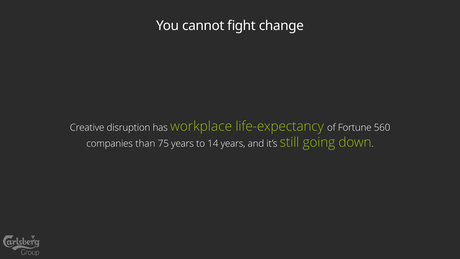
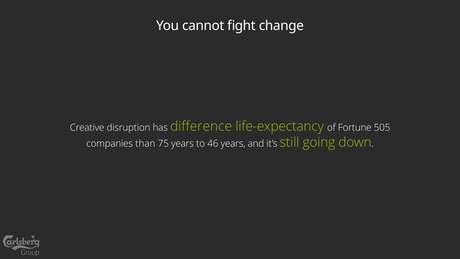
workplace: workplace -> difference (201, 126)
560: 560 -> 505 (382, 127)
14: 14 -> 46 (213, 144)
